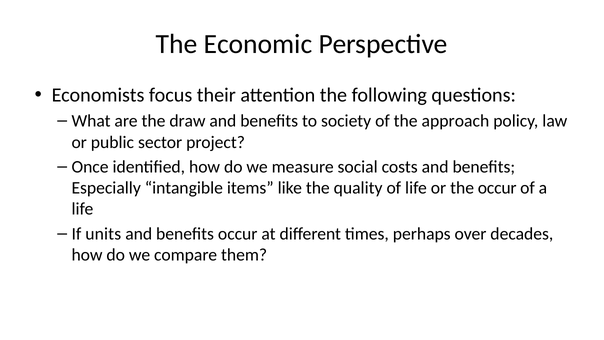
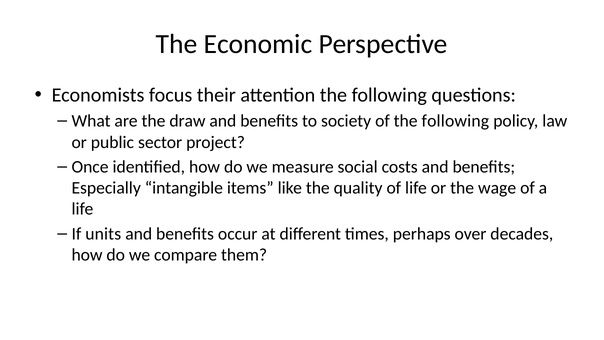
of the approach: approach -> following (455, 121)
the occur: occur -> wage (497, 188)
